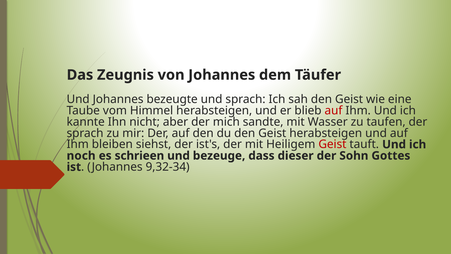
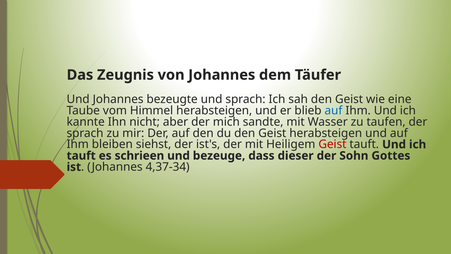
auf colour: red -> blue (334, 110)
noch: noch -> tauft (81, 156)
9,32-34: 9,32-34 -> 4,37-34 (168, 167)
